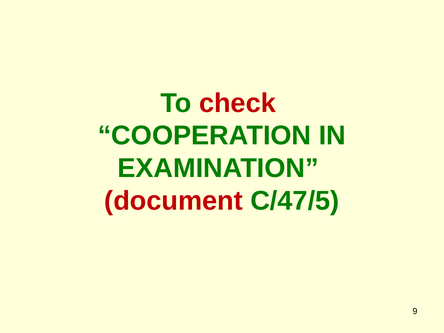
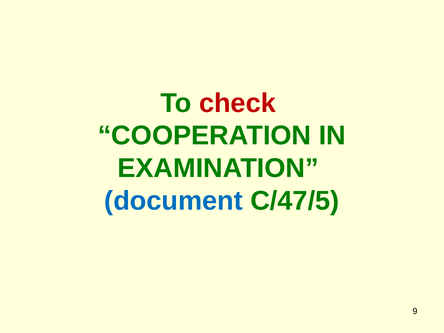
document colour: red -> blue (174, 201)
